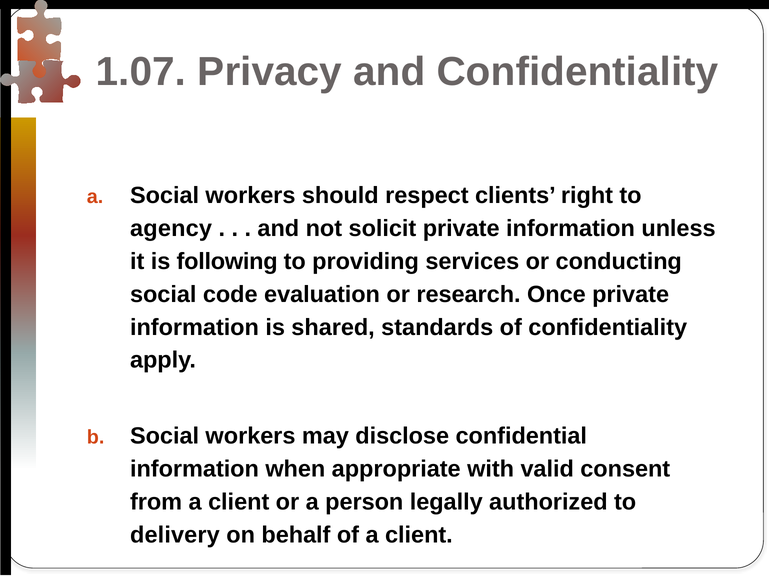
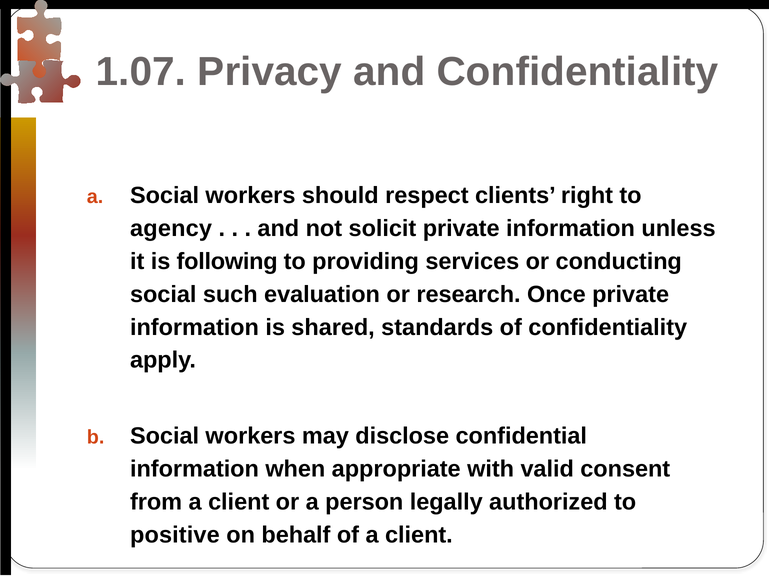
code: code -> such (230, 295)
delivery: delivery -> positive (175, 536)
